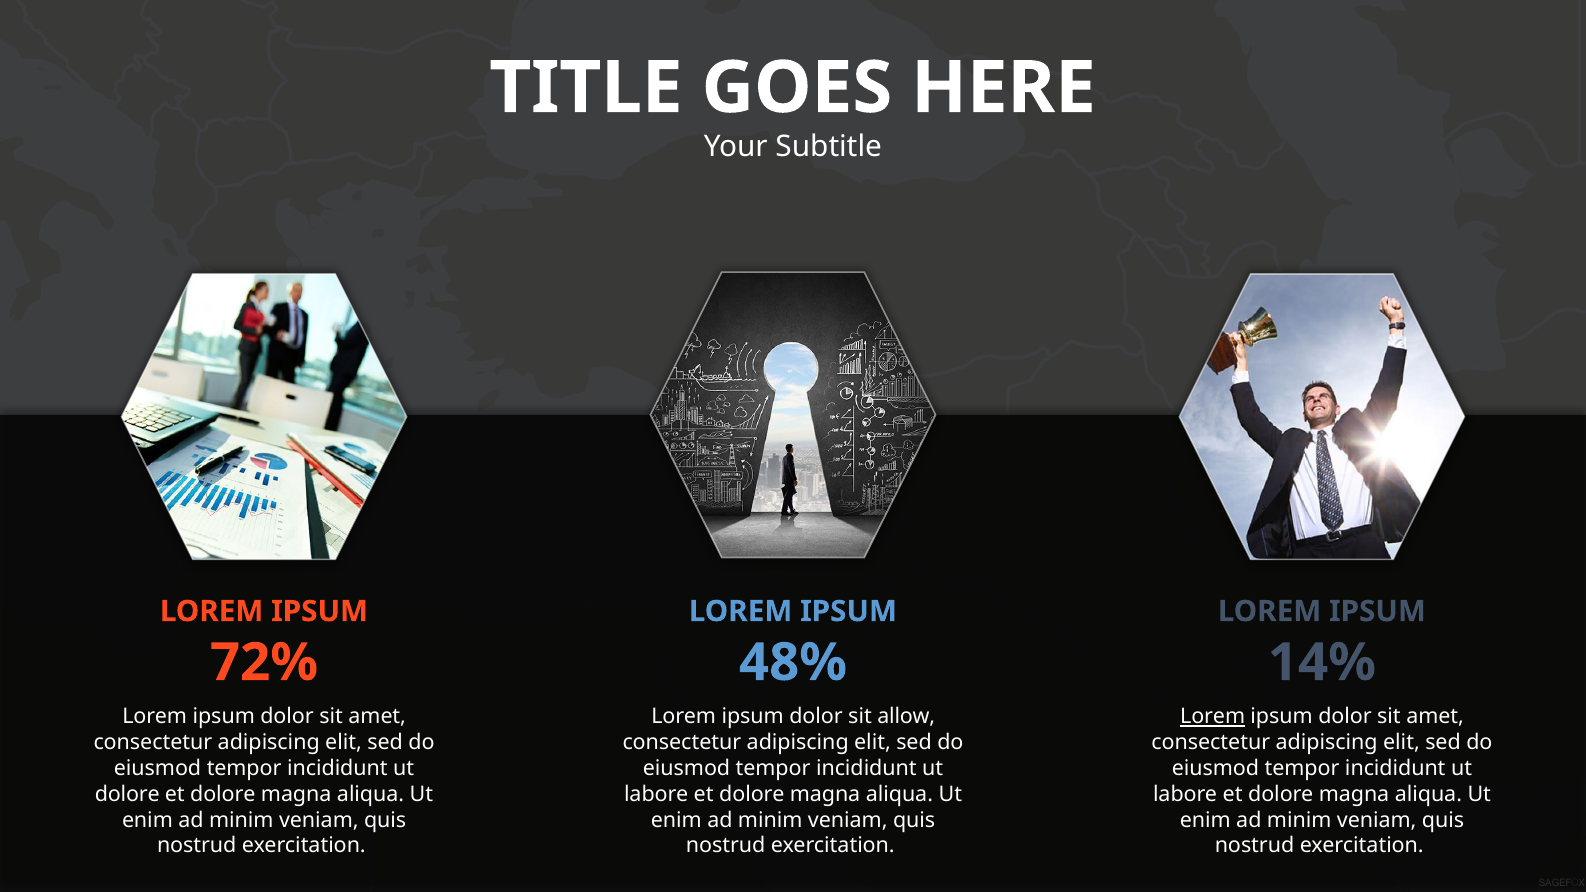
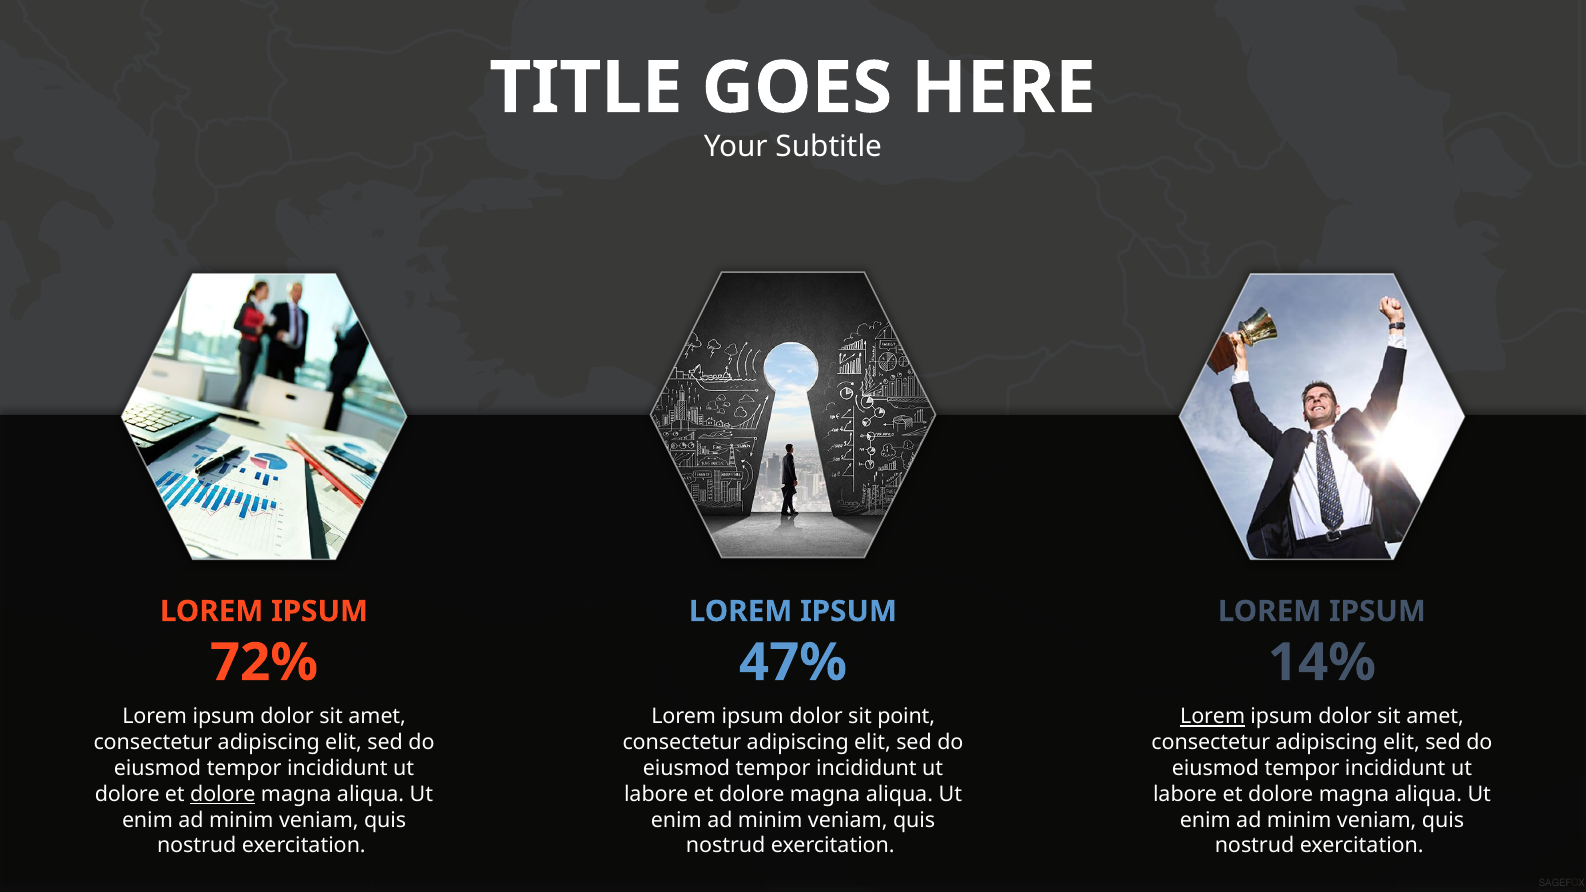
48%: 48% -> 47% (793, 663)
allow: allow -> point (906, 717)
dolore underline: none -> present (223, 794)
